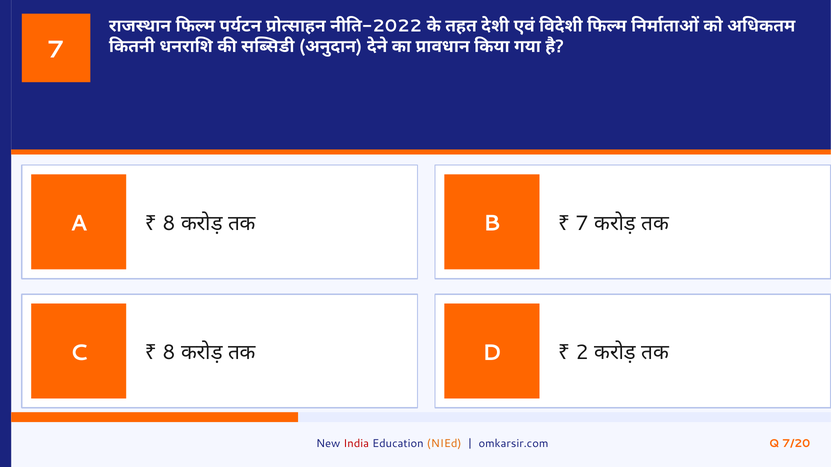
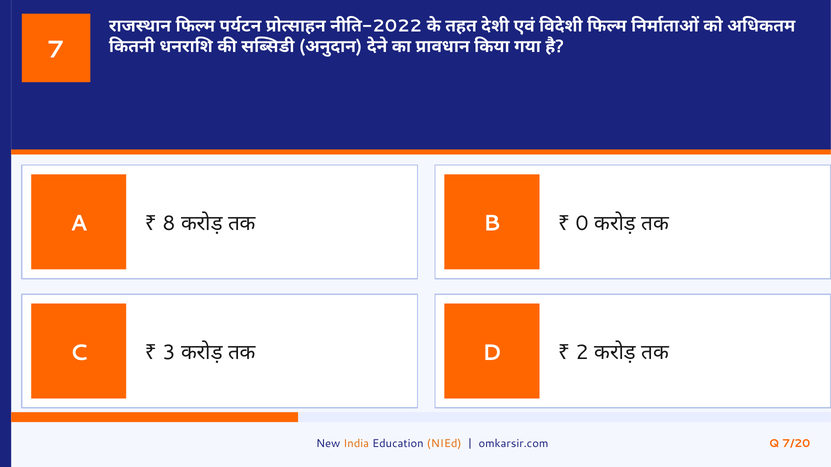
7: 7 -> 0 (582, 223)
8: 8 -> 3 (169, 353)
India colour: red -> orange (356, 444)
